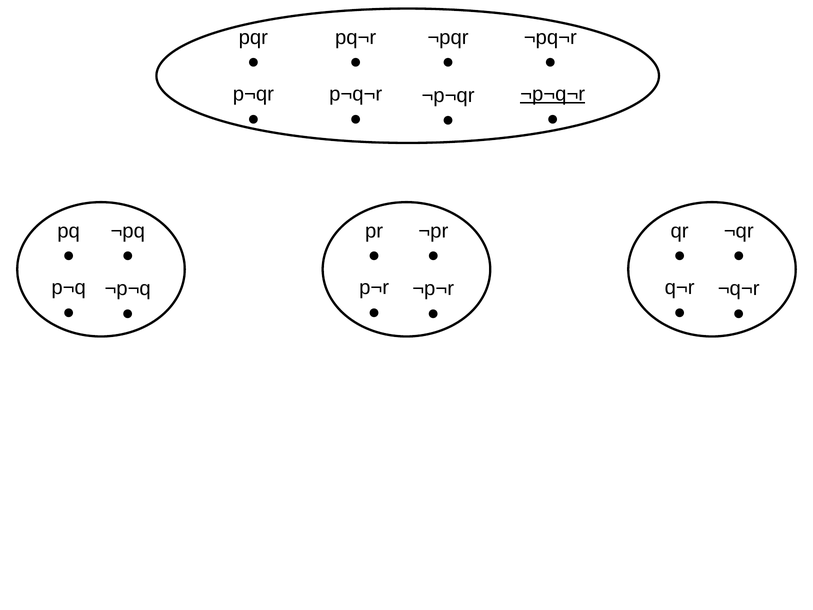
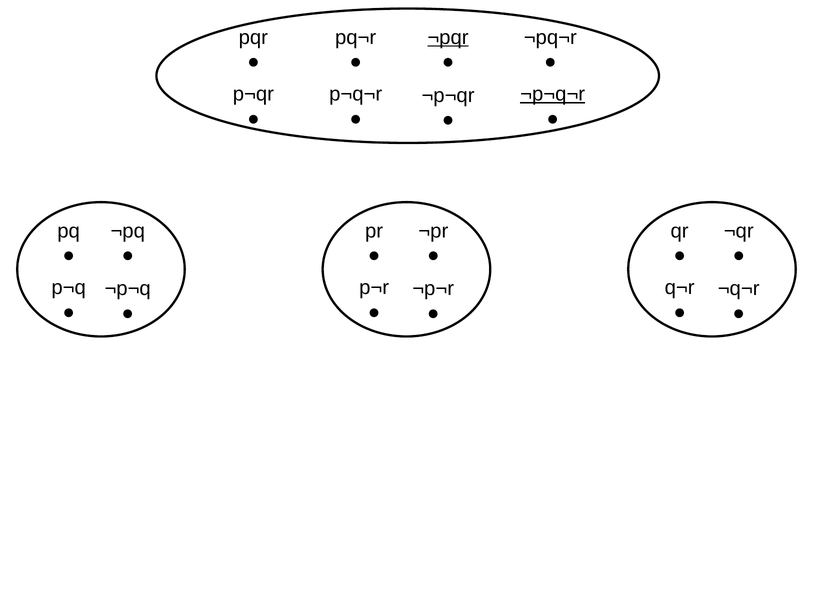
¬pqr underline: none -> present (448, 37)
